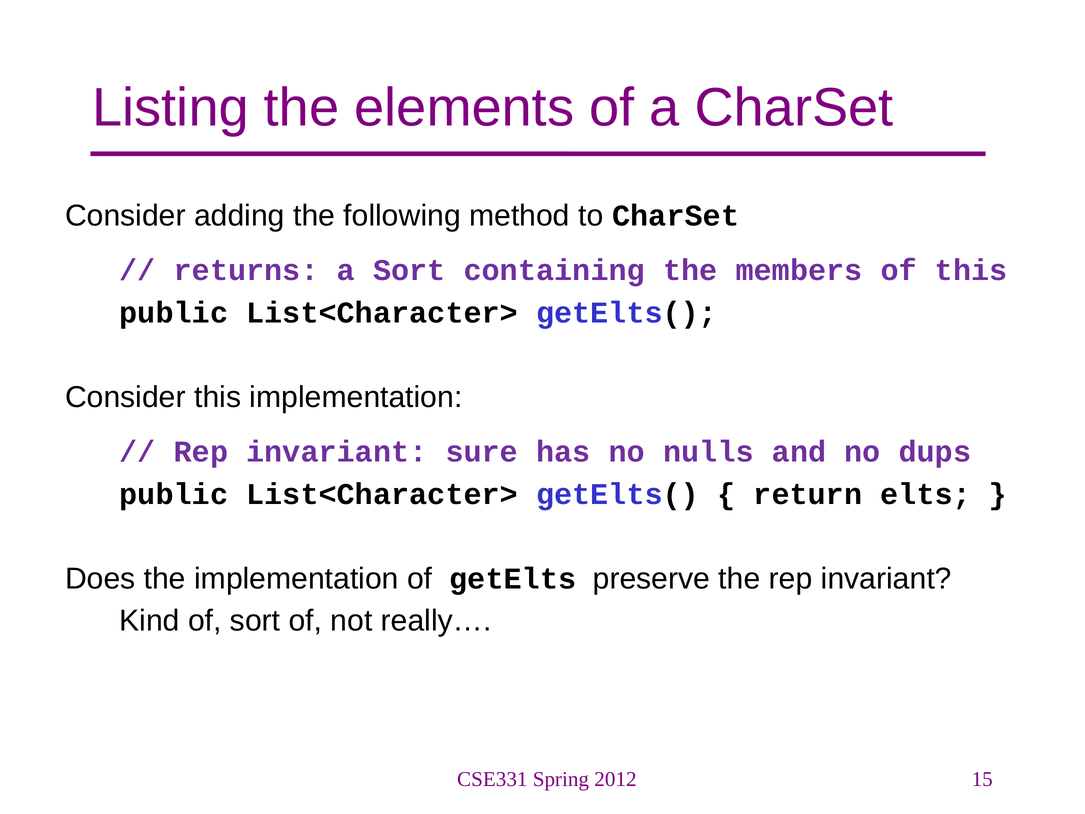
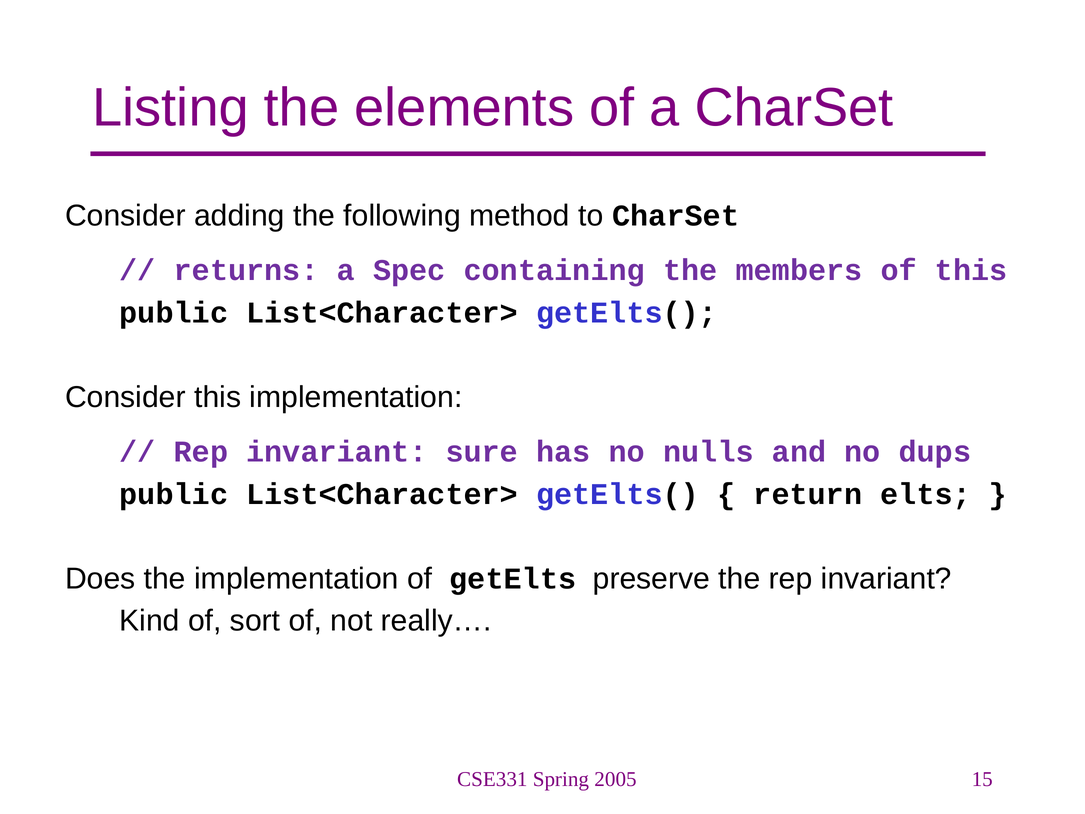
a Sort: Sort -> Spec (409, 270)
2012: 2012 -> 2005 (616, 779)
